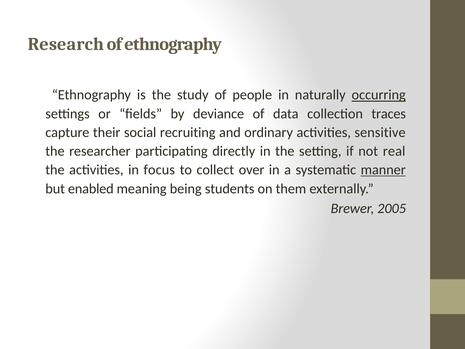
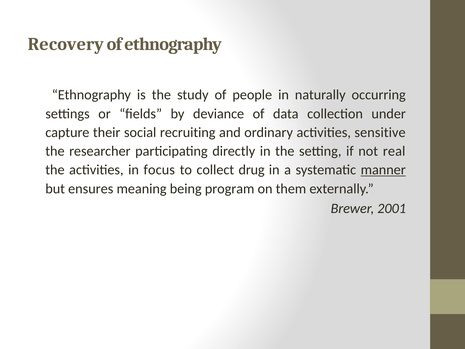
Research: Research -> Recovery (66, 44)
occurring underline: present -> none (379, 95)
traces: traces -> under (389, 114)
over: over -> drug (252, 170)
enabled: enabled -> ensures (91, 189)
students: students -> program (230, 189)
2005: 2005 -> 2001 (392, 208)
